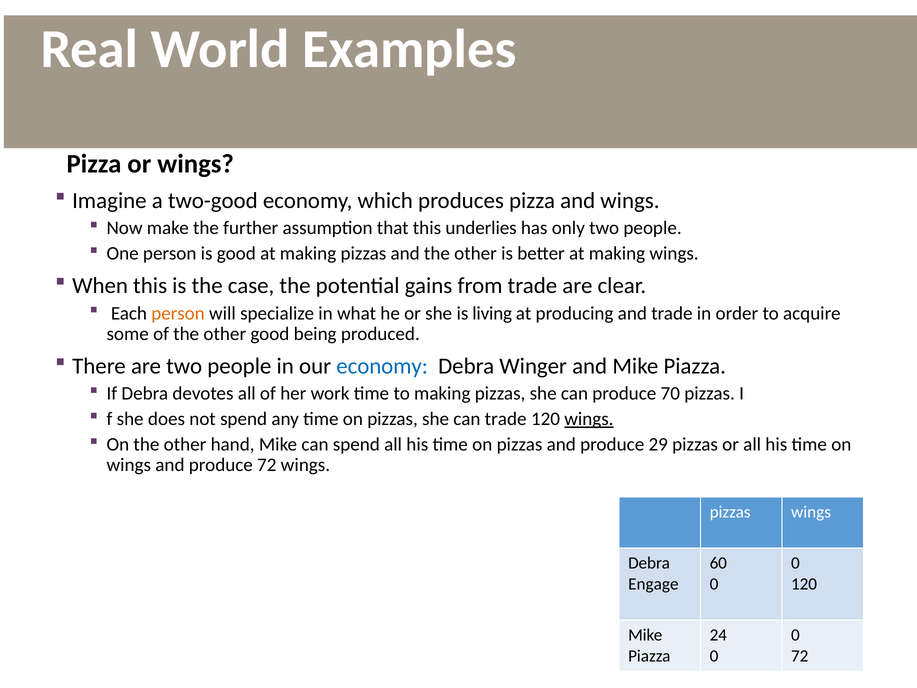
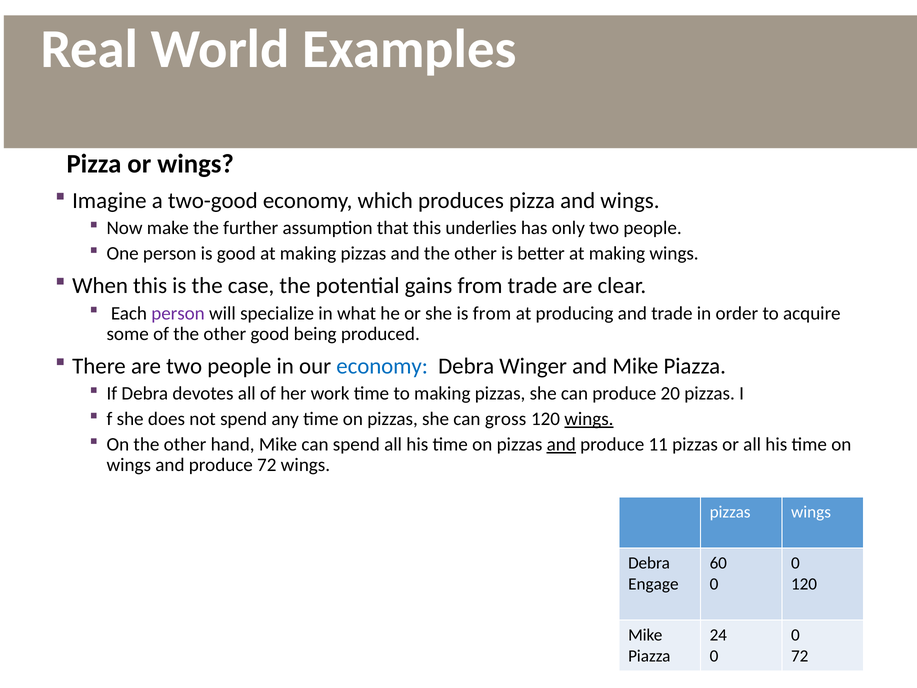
person colour: orange -> purple (178, 313)
is living: living -> from (492, 313)
70: 70 -> 20 (670, 394)
can trade: trade -> gross (506, 419)
and underline: none -> present (561, 444)
29: 29 -> 11 (658, 444)
